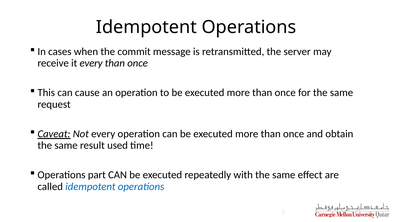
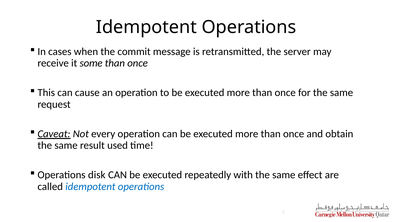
it every: every -> some (91, 63)
part: part -> disk (97, 175)
